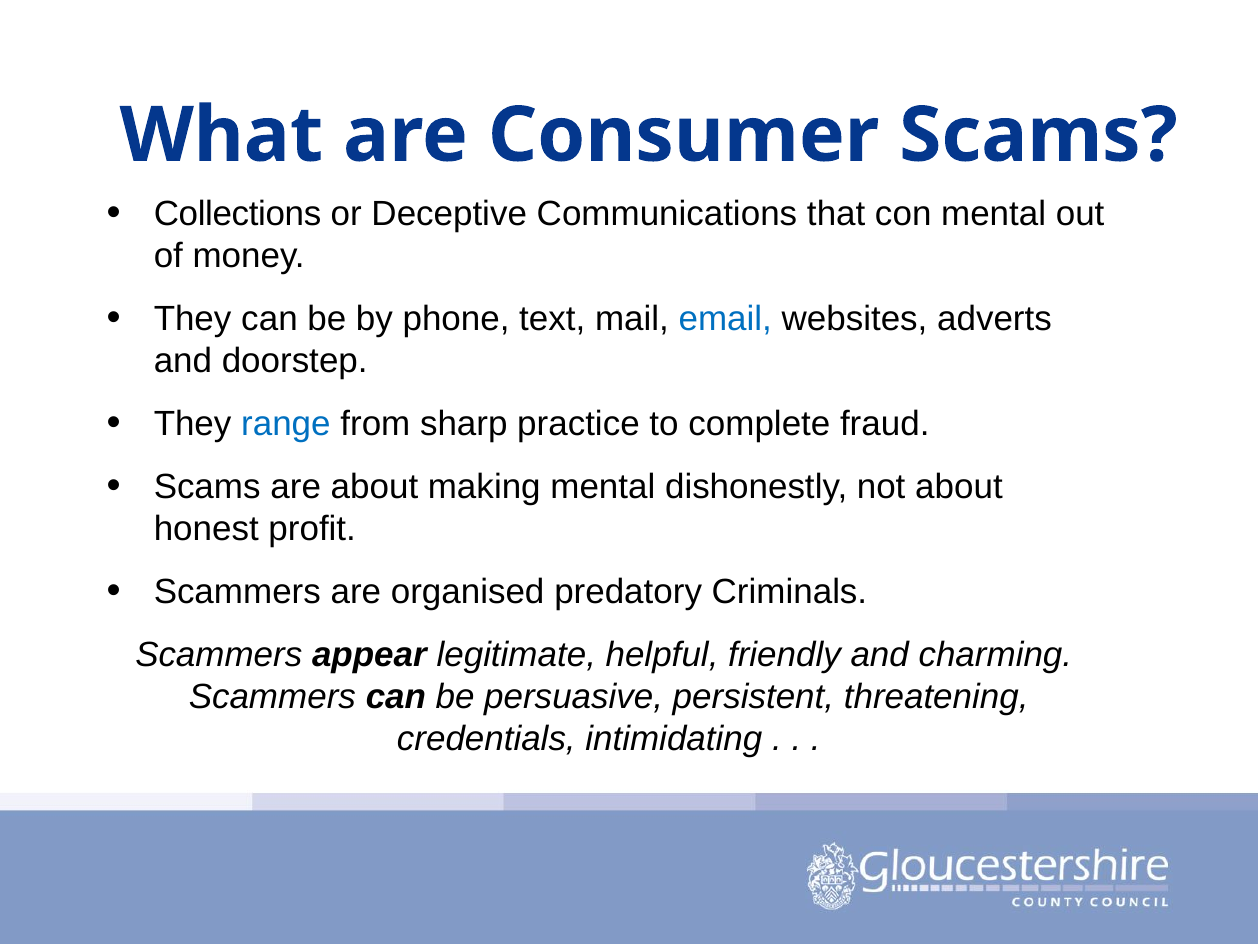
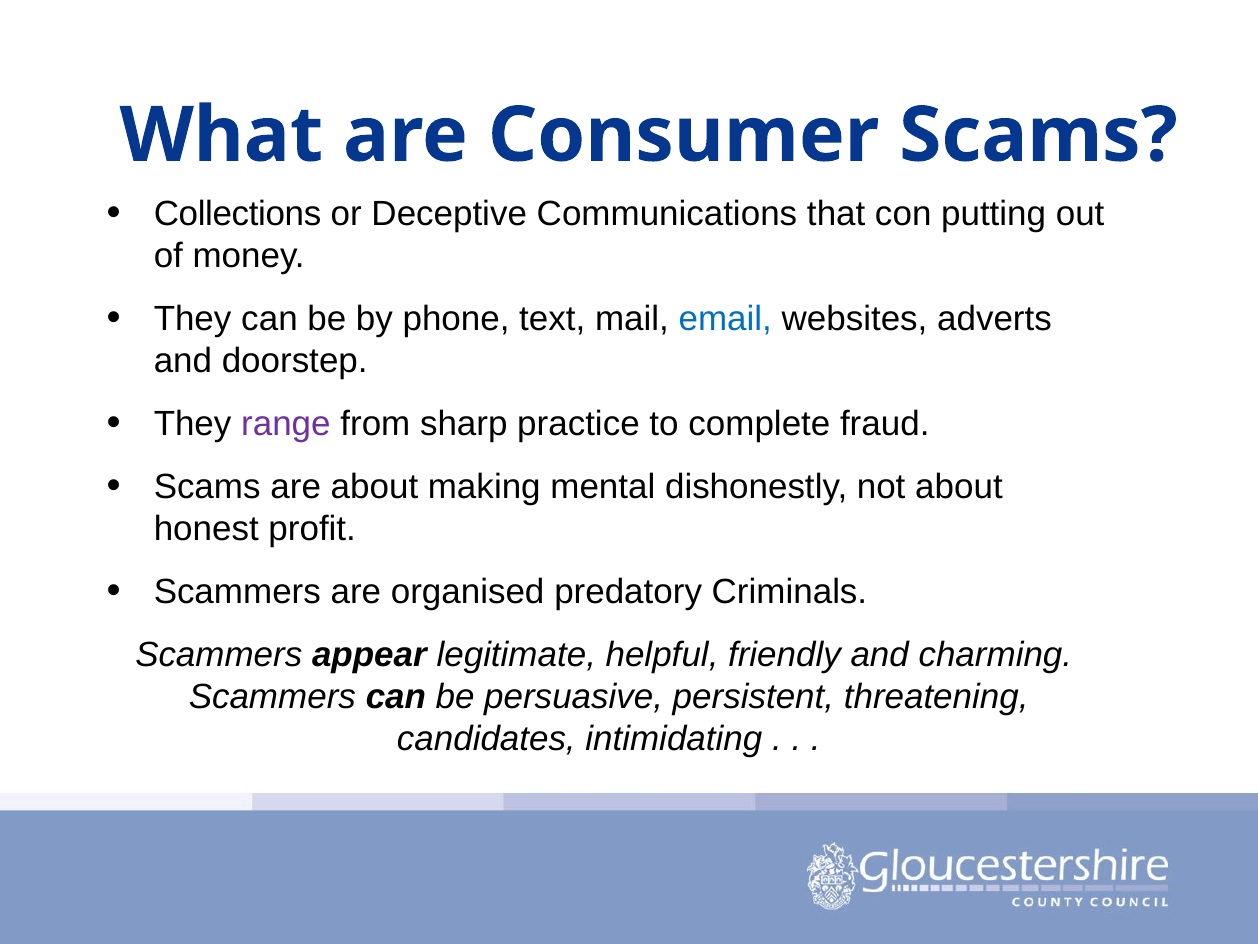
con mental: mental -> putting (994, 214)
range colour: blue -> purple (286, 424)
credentials: credentials -> candidates (486, 739)
